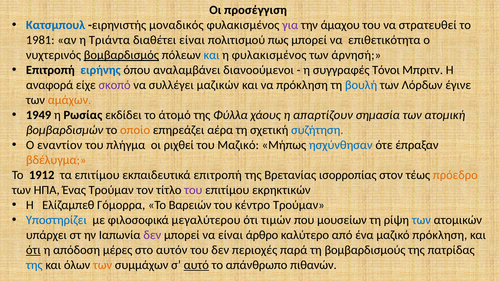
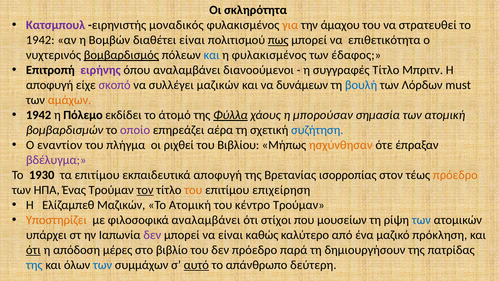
προσέγγιση: προσέγγιση -> σκληρότητα (256, 10)
Κατσμπουλ colour: blue -> purple (56, 25)
για colour: purple -> orange (290, 25)
1981: 1981 -> 1942 (40, 40)
Τριάντα: Τριάντα -> Βομβών (109, 40)
πως underline: none -> present (278, 40)
άρνησή: άρνησή -> έδαφος (356, 55)
ειρήνης colour: blue -> purple (101, 70)
συγγραφές Τόνοι: Τόνοι -> Τίτλο (386, 70)
αναφορά: αναφορά -> αποφυγή (50, 85)
να πρόκληση: πρόκληση -> δυνάμεων (302, 85)
έγινε: έγινε -> must (458, 85)
1949: 1949 -> 1942 (39, 115)
Ρωσίας: Ρωσίας -> Πόλεμο (83, 115)
Φύλλα underline: none -> present (230, 115)
απαρτίζουν: απαρτίζουν -> μπορούσαν (323, 115)
οποίο colour: orange -> purple (135, 130)
του Μαζικό: Μαζικό -> Βιβλίου (238, 145)
ησχύνθησαν colour: blue -> orange (341, 145)
βδέλυγμα colour: orange -> purple (56, 160)
1912: 1912 -> 1930 (42, 175)
εκπαιδευτικά επιτροπή: επιτροπή -> αποφυγή (218, 175)
τον underline: none -> present (145, 190)
του colour: purple -> orange (193, 190)
εκρηκτικών: εκρηκτικών -> επιχείρηση (281, 190)
Ελίζαμπεθ Γόμορρα: Γόμορρα -> Μαζικών (121, 205)
Το Βαρειών: Βαρειών -> Ατομική (190, 205)
Υποστηρίζει colour: blue -> orange (56, 220)
φιλοσοφικά μεγαλύτερου: μεγαλύτερου -> αναλαμβάνει (206, 220)
τιμών: τιμών -> στίχοι (276, 220)
άρθρο: άρθρο -> καθώς (262, 235)
αυτόν: αυτόν -> βιβλίο (172, 250)
δεν περιοχές: περιοχές -> πρόεδρο (255, 250)
βομβαρδισμούς: βομβαρδισμούς -> δημιουργήσουν (365, 250)
των colour: orange -> blue (103, 265)
πιθανών: πιθανών -> δεύτερη (313, 265)
